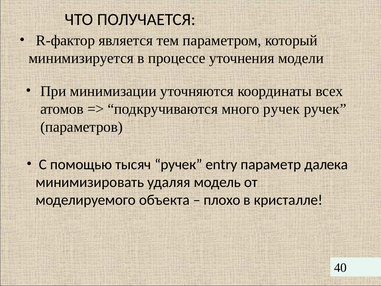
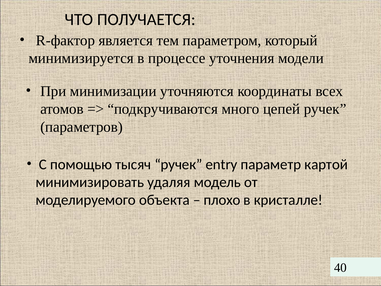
много ручек: ручек -> цепей (282, 109)
далека: далека -> картой (326, 164)
